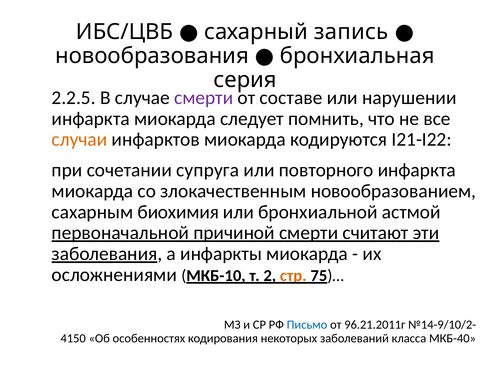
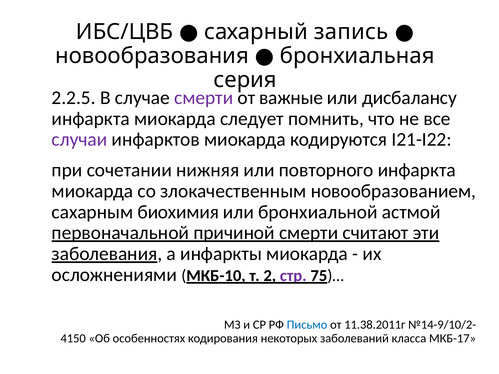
составе: составе -> важные (291, 98)
нарушении: нарушении -> дисбалансу (409, 98)
случаи colour: orange -> purple (79, 140)
супруга: супруга -> нижняя (208, 170)
стр colour: orange -> purple (293, 276)
96.21.2011г: 96.21.2011г -> 11.38.2011г (375, 325)
МКБ-40: МКБ-40 -> МКБ-17 (453, 338)
